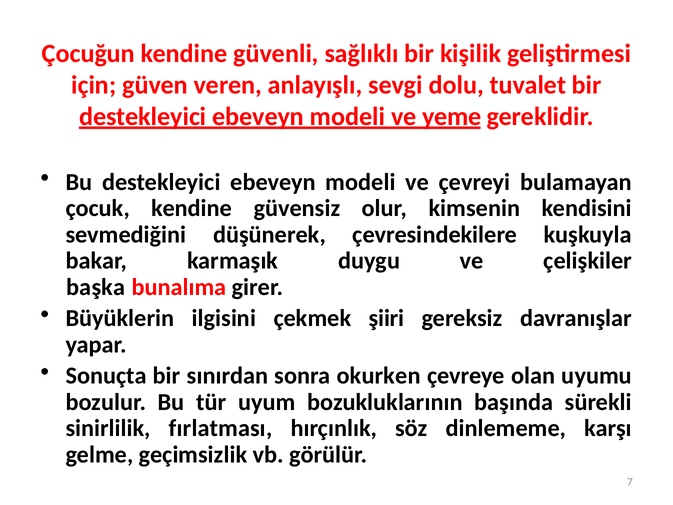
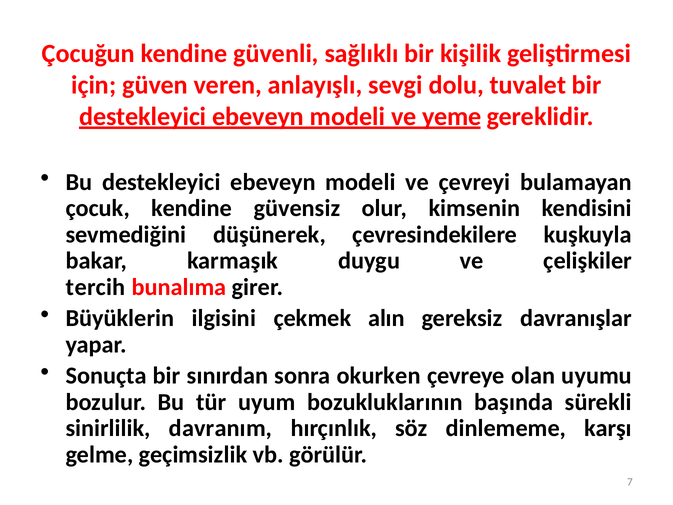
başka: başka -> tercih (96, 287)
şiiri: şiiri -> alın (387, 318)
fırlatması: fırlatması -> davranım (221, 428)
